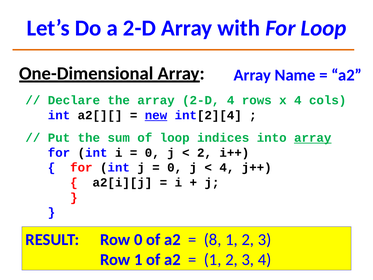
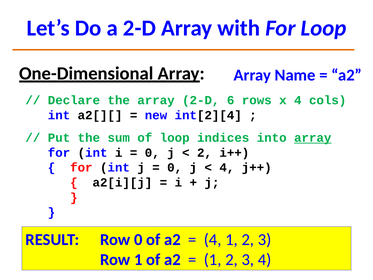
2-D 4: 4 -> 6 (231, 100)
new underline: present -> none (156, 115)
8: 8 -> 4 (213, 239)
